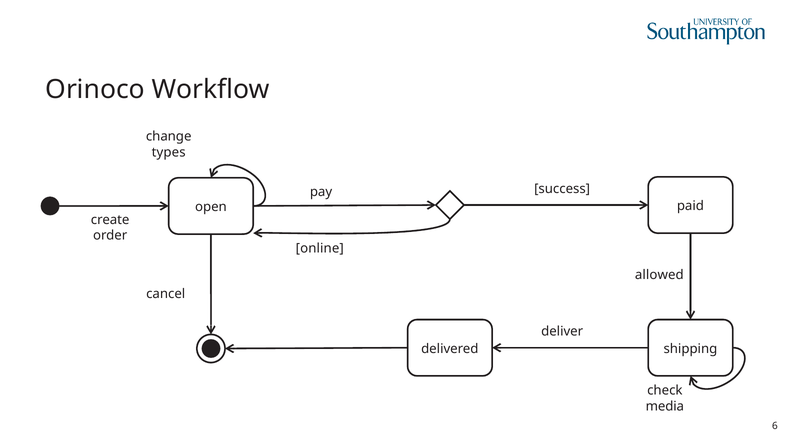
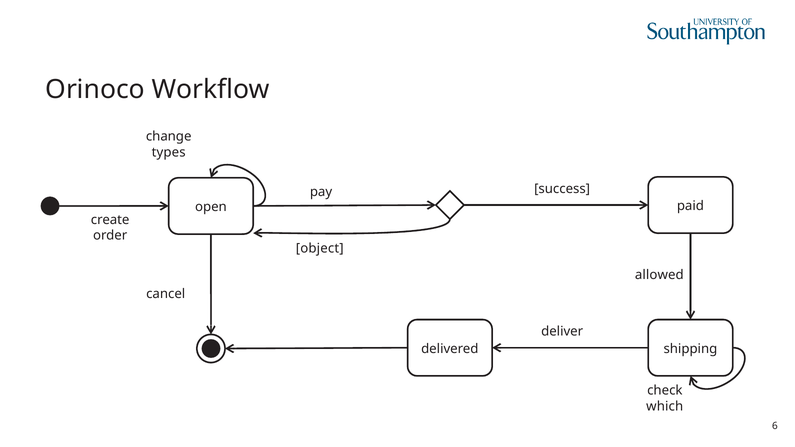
online: online -> object (320, 248)
media: media -> which (665, 407)
